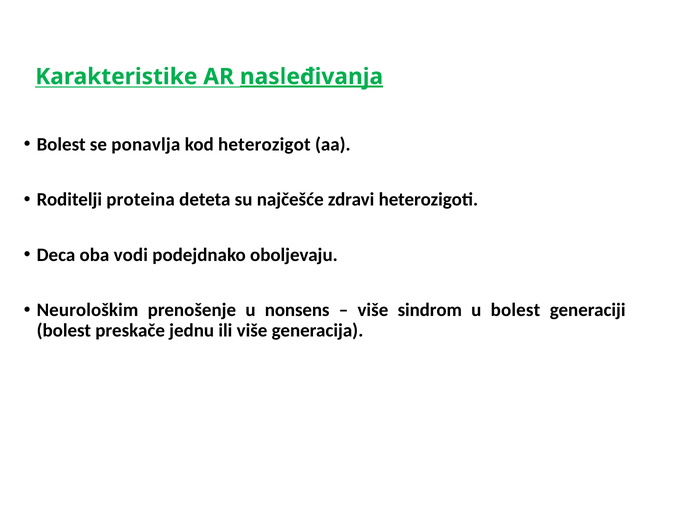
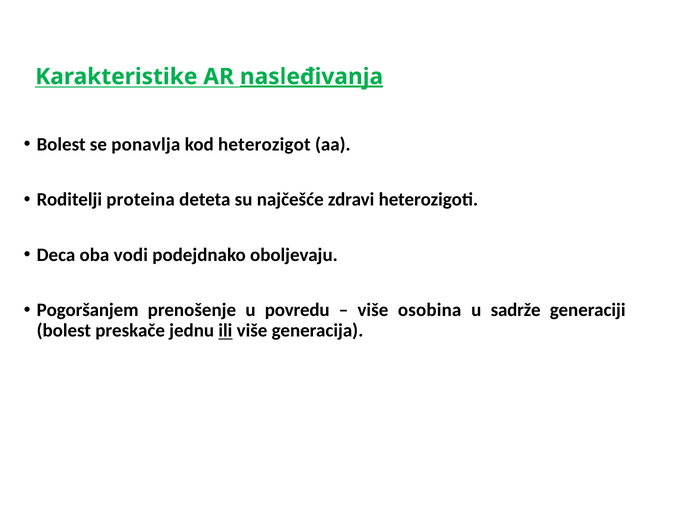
Neurološkim: Neurološkim -> Pogoršanjem (88, 310)
nonsens: nonsens -> povredu (297, 310)
sindrom: sindrom -> osobina (430, 310)
u bolest: bolest -> sadrže (516, 310)
ili underline: none -> present (225, 330)
